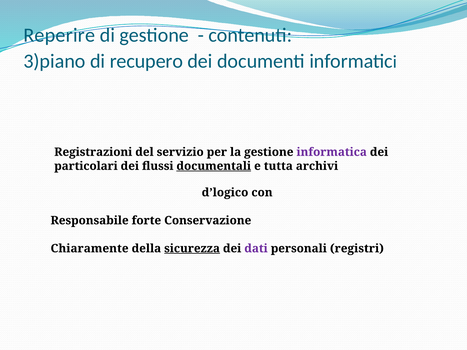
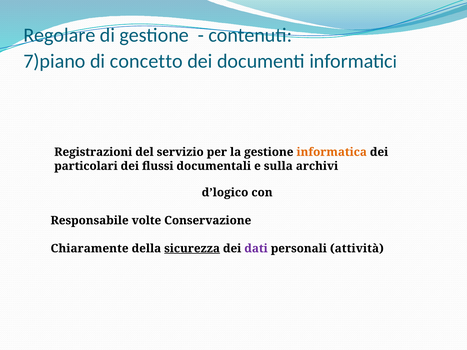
Reperire: Reperire -> Regolare (59, 35)
3)piano: 3)piano -> 7)piano (54, 61)
recupero: recupero -> concetto (146, 61)
informatica colour: purple -> orange (332, 152)
documentali underline: present -> none (214, 166)
tutta: tutta -> sulla (278, 166)
forte: forte -> volte (146, 221)
registri: registri -> attività (357, 249)
